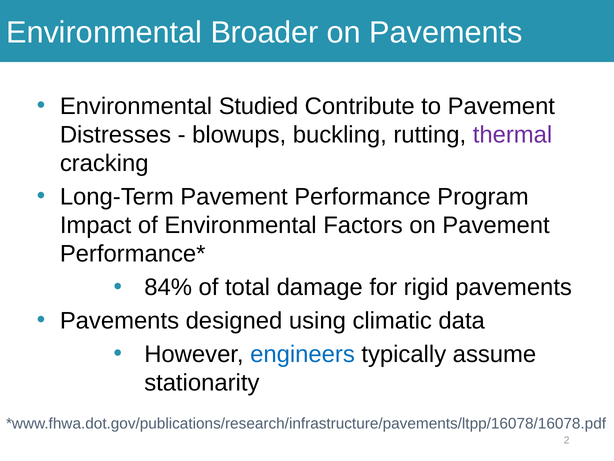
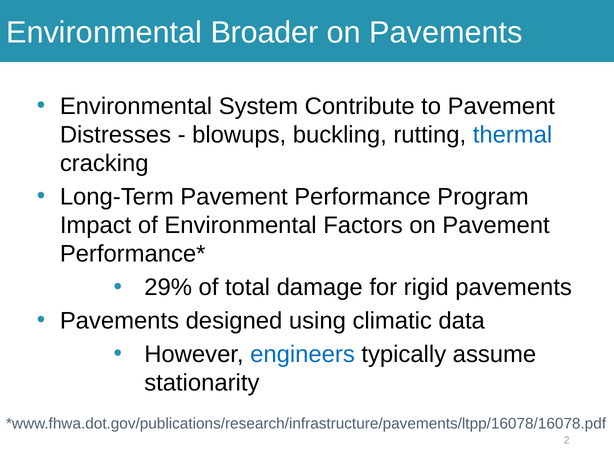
Studied: Studied -> System (258, 106)
thermal colour: purple -> blue (513, 135)
84%: 84% -> 29% (168, 287)
